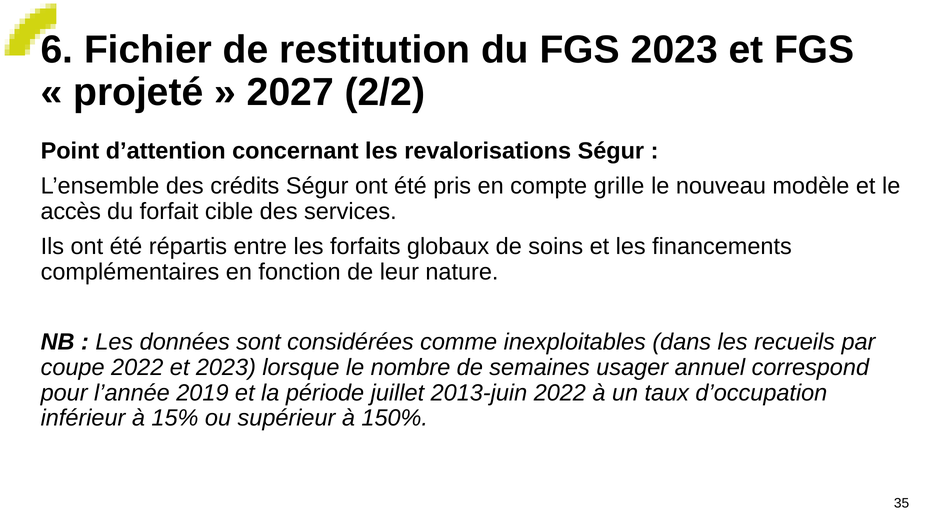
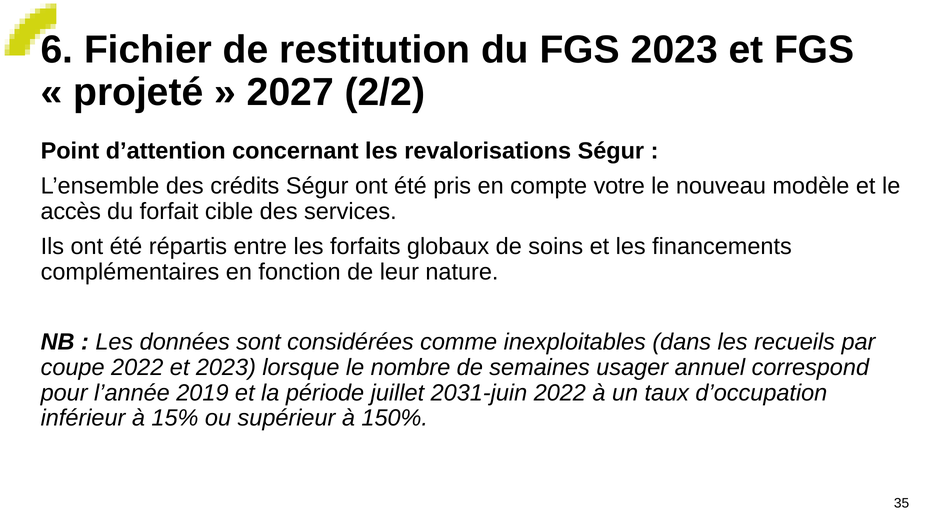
grille: grille -> votre (619, 186)
2013-juin: 2013-juin -> 2031-juin (479, 393)
